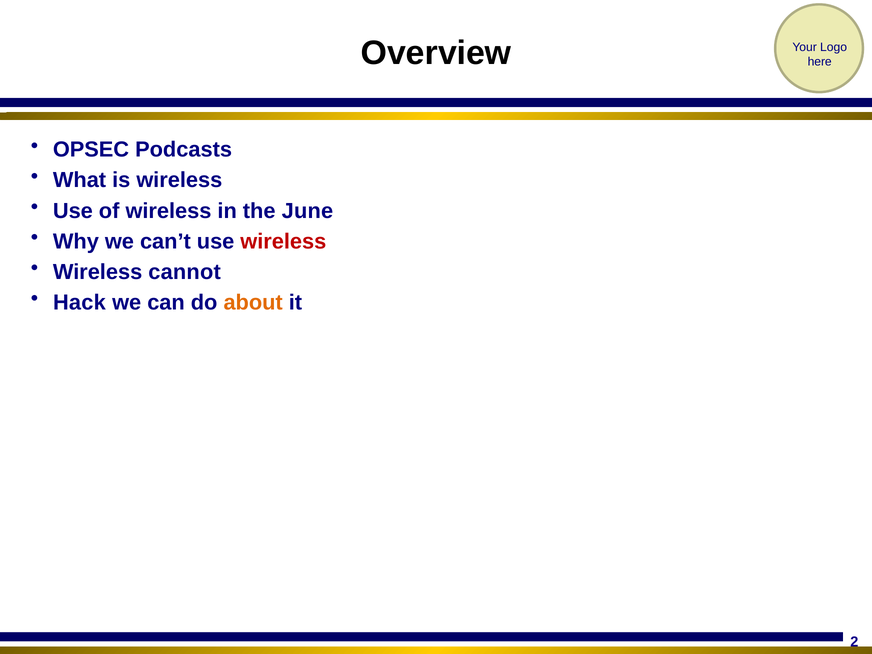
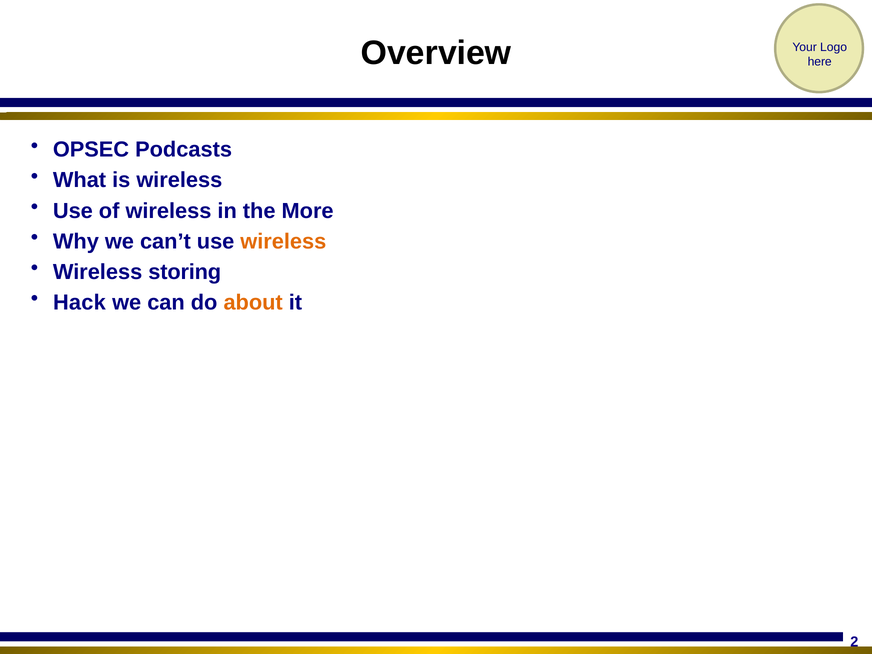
June: June -> More (308, 211)
wireless colour: red -> orange (283, 241)
cannot: cannot -> storing (185, 272)
